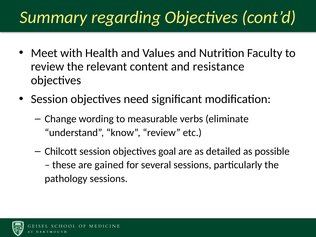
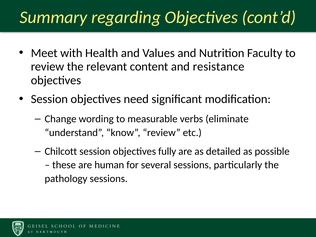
goal: goal -> fully (167, 151)
gained: gained -> human (109, 165)
